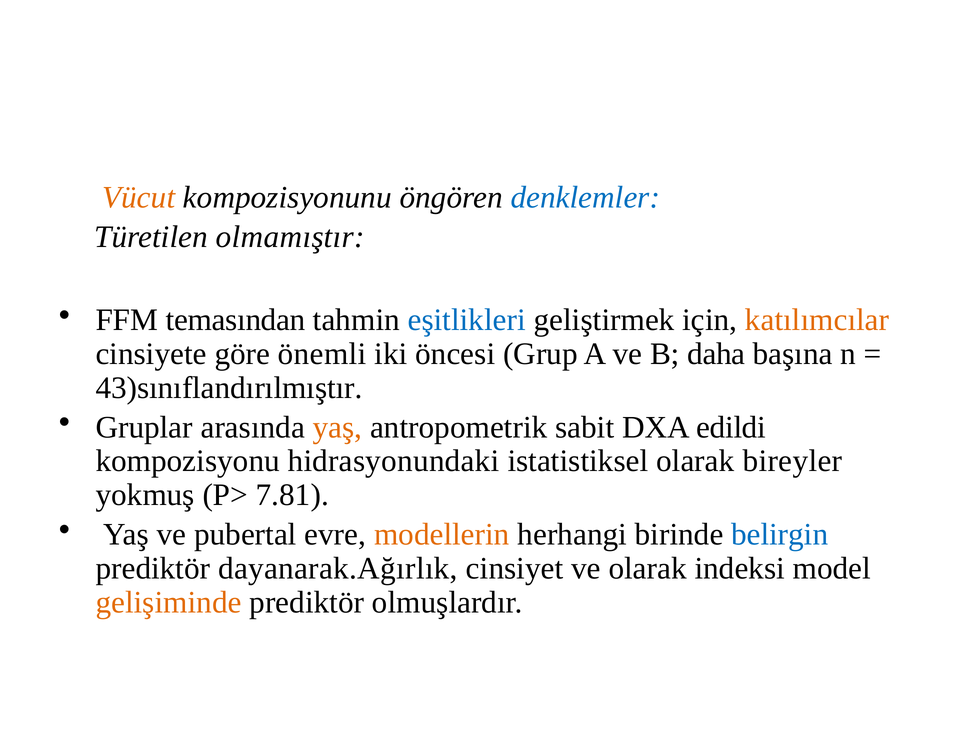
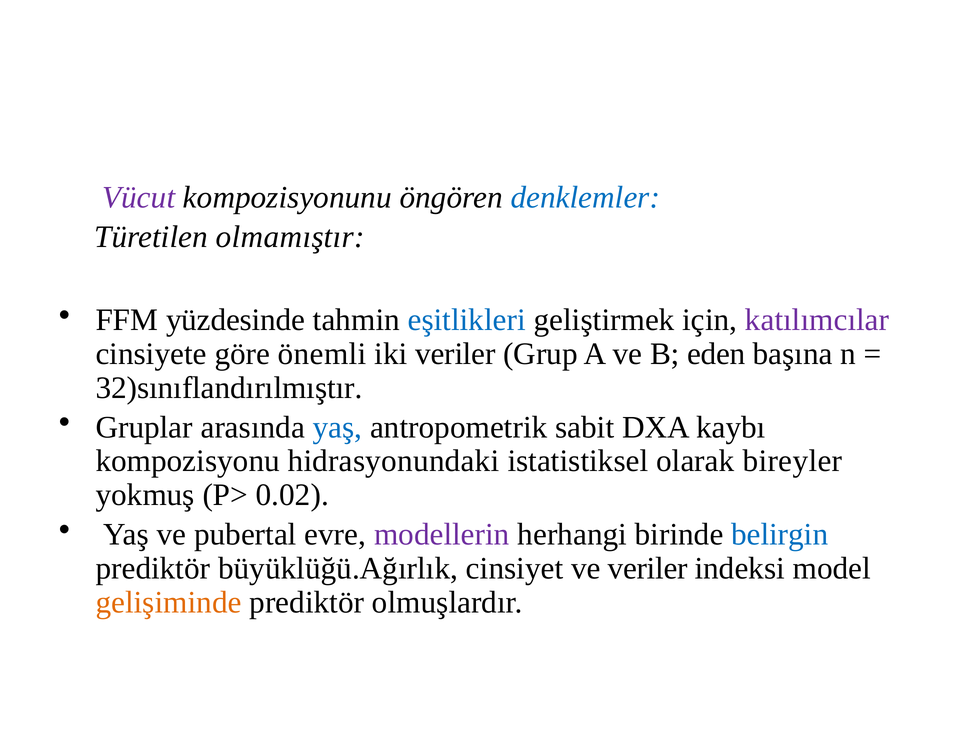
Vücut colour: orange -> purple (139, 197)
temasından: temasından -> yüzdesinde (236, 320)
katılımcılar colour: orange -> purple (817, 320)
iki öncesi: öncesi -> veriler (455, 354)
daha: daha -> eden (716, 354)
43)sınıflandırılmıştır: 43)sınıflandırılmıştır -> 32)sınıflandırılmıştır (229, 388)
yaş colour: orange -> blue (338, 427)
edildi: edildi -> kaybı (731, 427)
7.81: 7.81 -> 0.02 (292, 495)
modellerin colour: orange -> purple (442, 535)
dayanarak.Ağırlık: dayanarak.Ağırlık -> büyüklüğü.Ağırlık (338, 568)
ve olarak: olarak -> veriler (648, 568)
